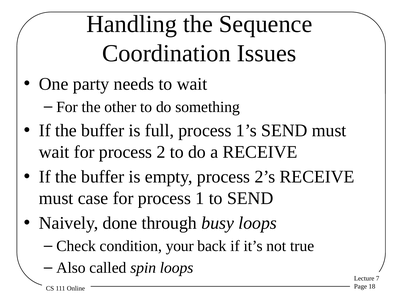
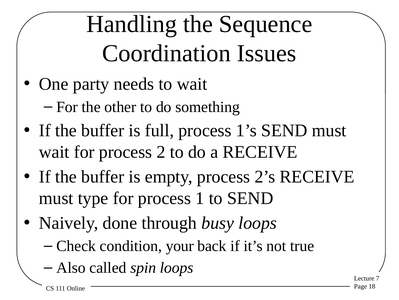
case: case -> type (93, 198)
